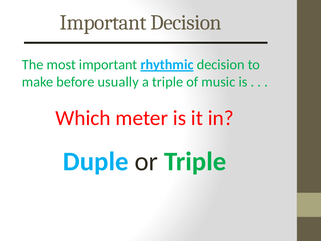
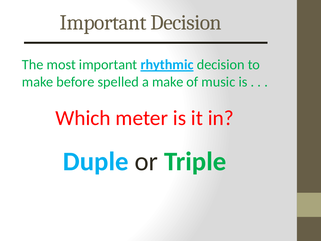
usually: usually -> spelled (118, 82)
a triple: triple -> make (168, 82)
